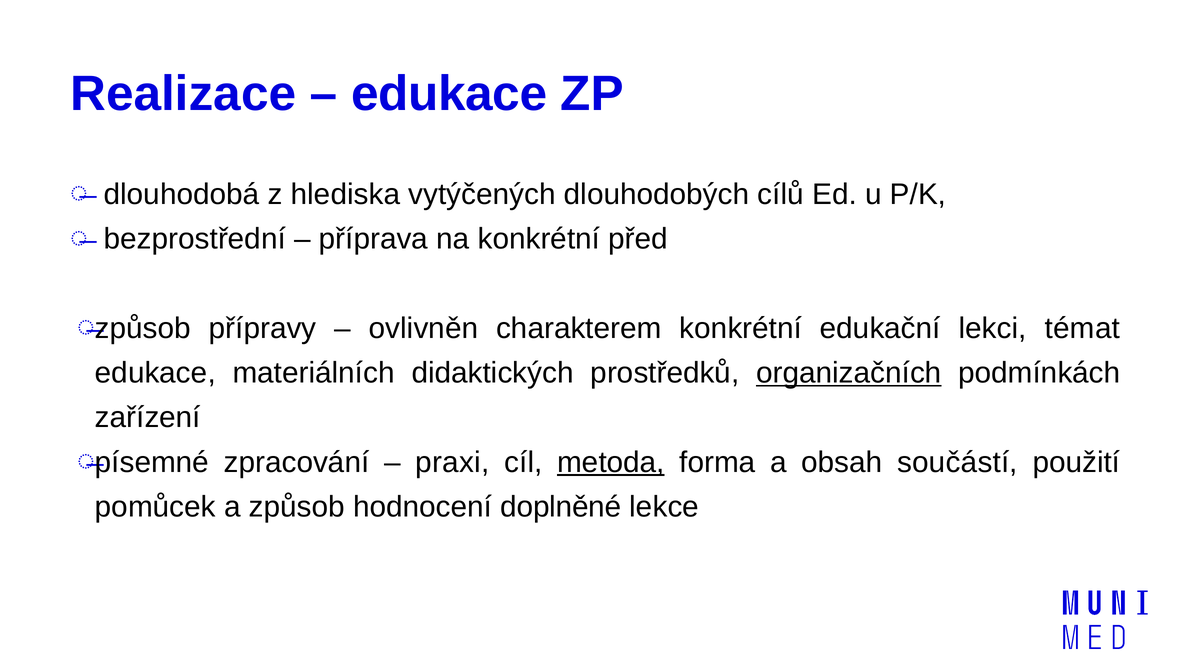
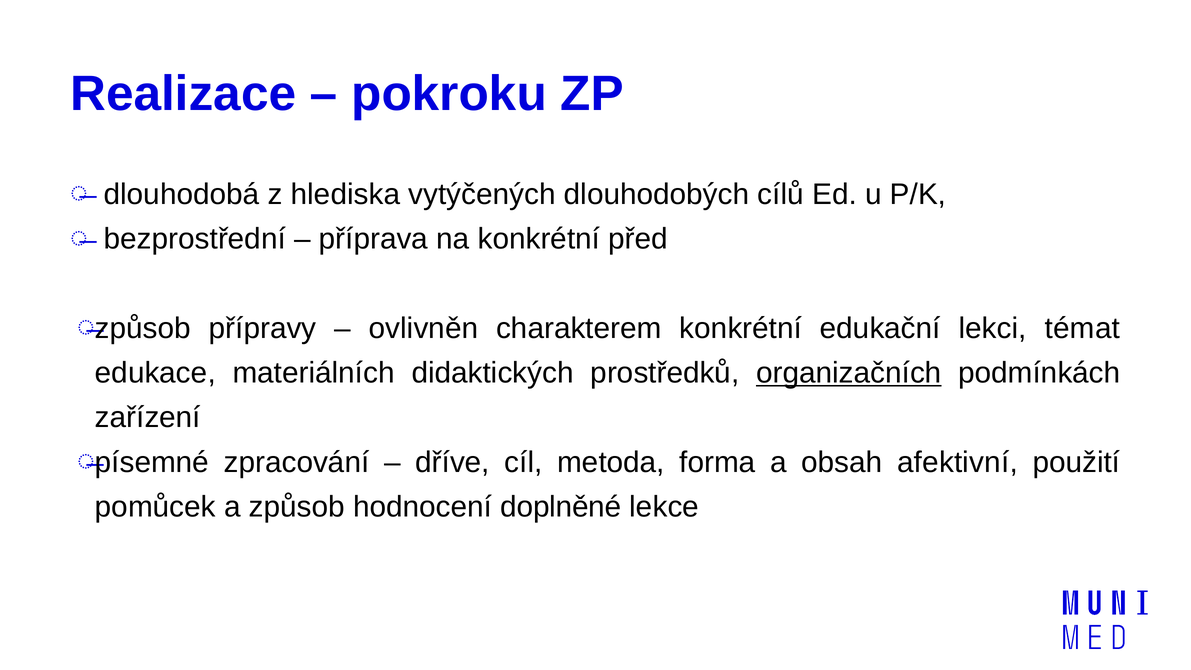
edukace: edukace -> pokroku (449, 94)
praxi: praxi -> dříve (453, 462)
metoda underline: present -> none (611, 462)
součástí: součástí -> afektivní (957, 462)
